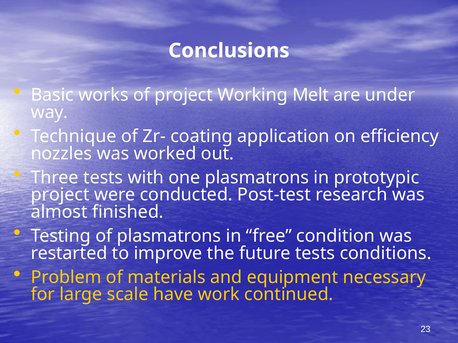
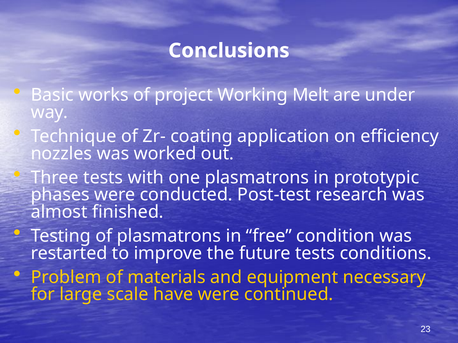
project: project -> phases (60, 195)
have work: work -> were (219, 295)
